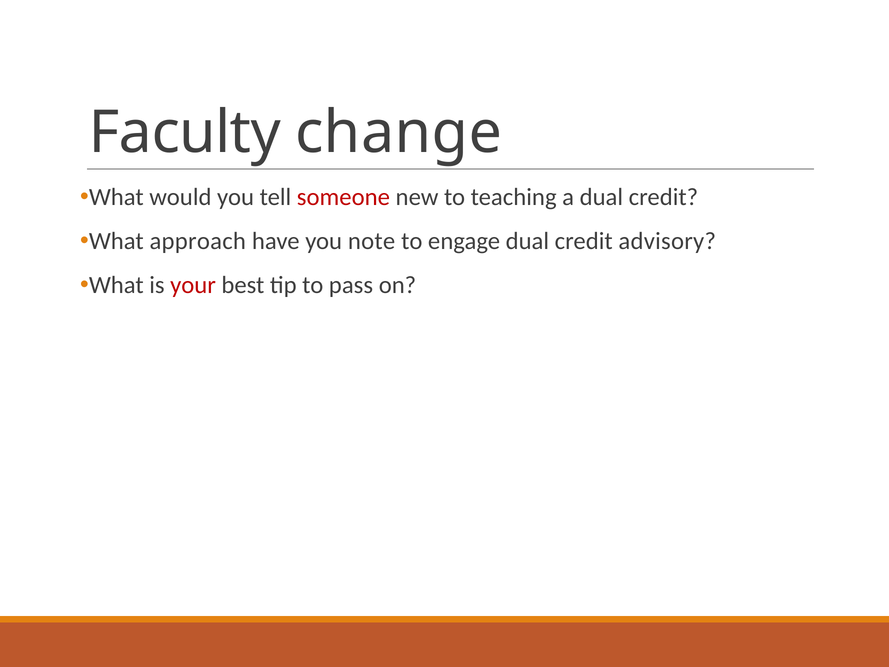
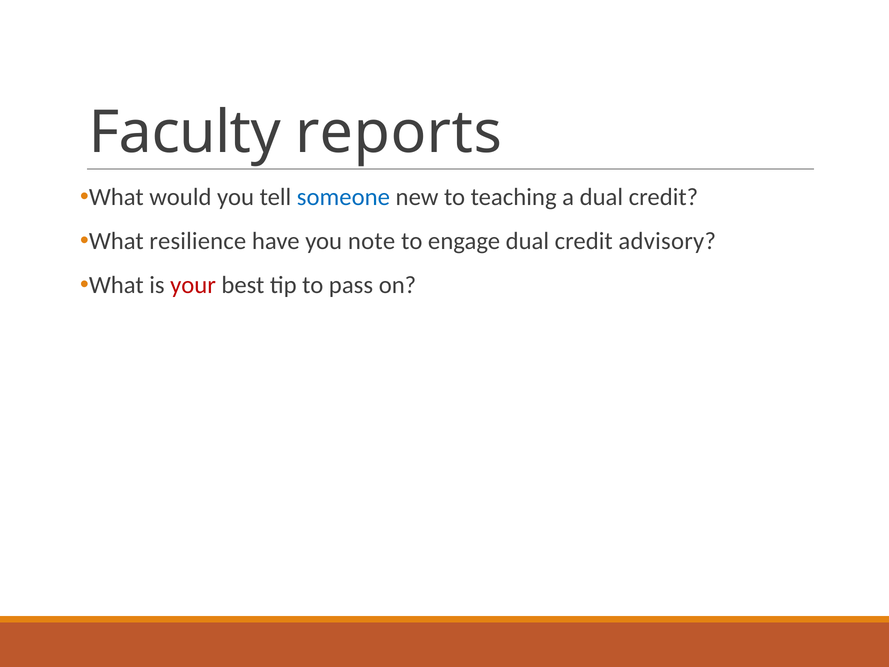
change: change -> reports (399, 133)
someone colour: red -> blue (343, 197)
approach: approach -> resilience (198, 241)
